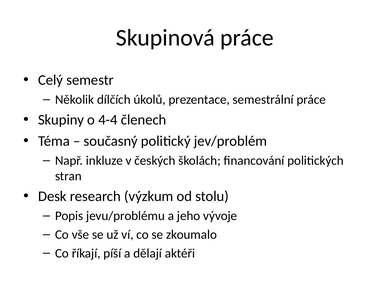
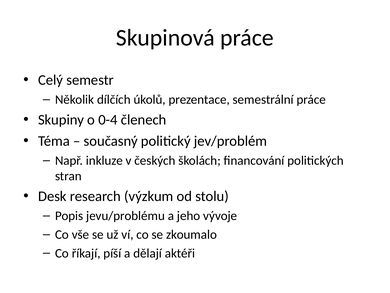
4-4: 4-4 -> 0-4 (108, 120)
